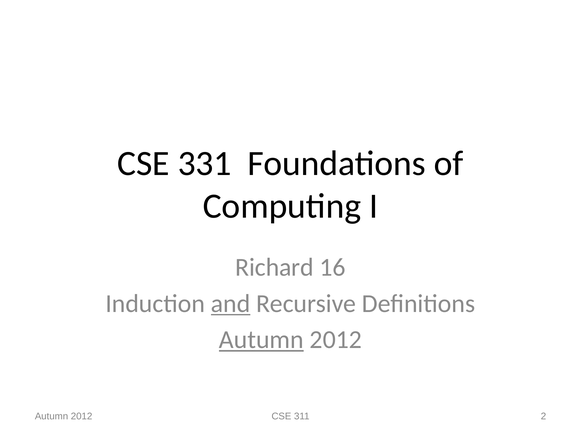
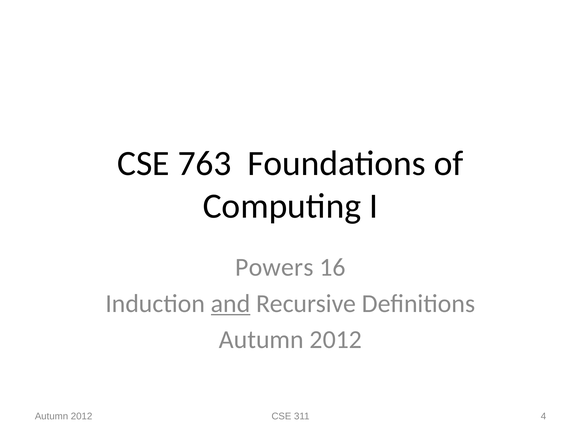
331: 331 -> 763 (205, 163)
Richard: Richard -> Powers (274, 267)
Autumn underline: present -> none (261, 340)
2: 2 -> 4 (544, 416)
